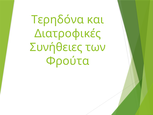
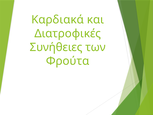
Τερηδόνα: Τερηδόνα -> Καρδιακά (58, 20)
